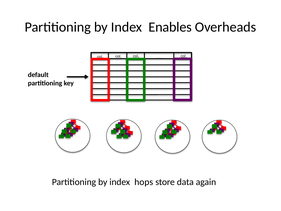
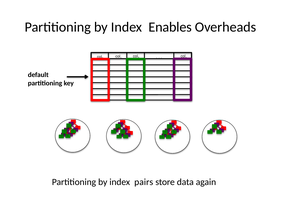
hops: hops -> pairs (144, 182)
